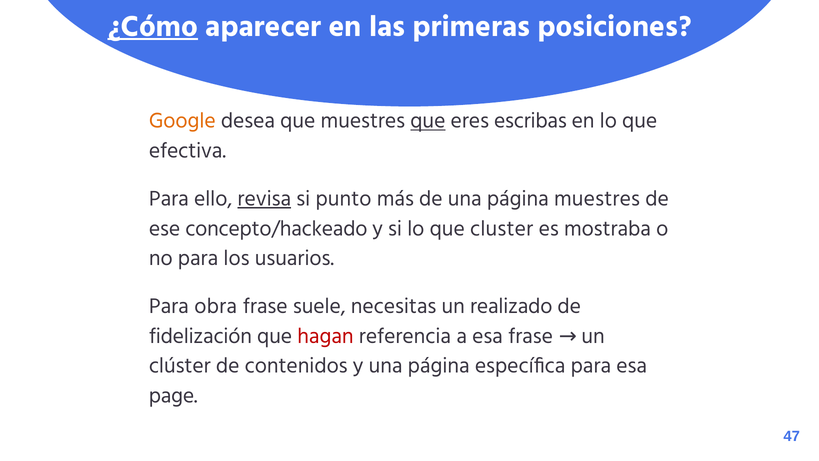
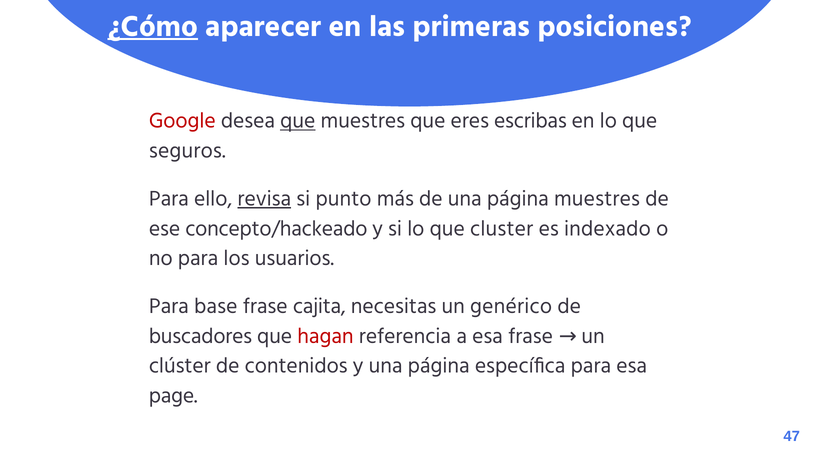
Google colour: orange -> red (182, 121)
que underline: none -> present (298, 121)
que underline: present -> none (428, 121)
efectiva: efectiva -> seguros (187, 150)
mostraba: mostraba -> indexado (607, 228)
obra: obra -> base (216, 306)
suele: suele -> cajita (319, 306)
realizado: realizado -> genérico (511, 306)
fidelización: fidelización -> buscadores (200, 336)
